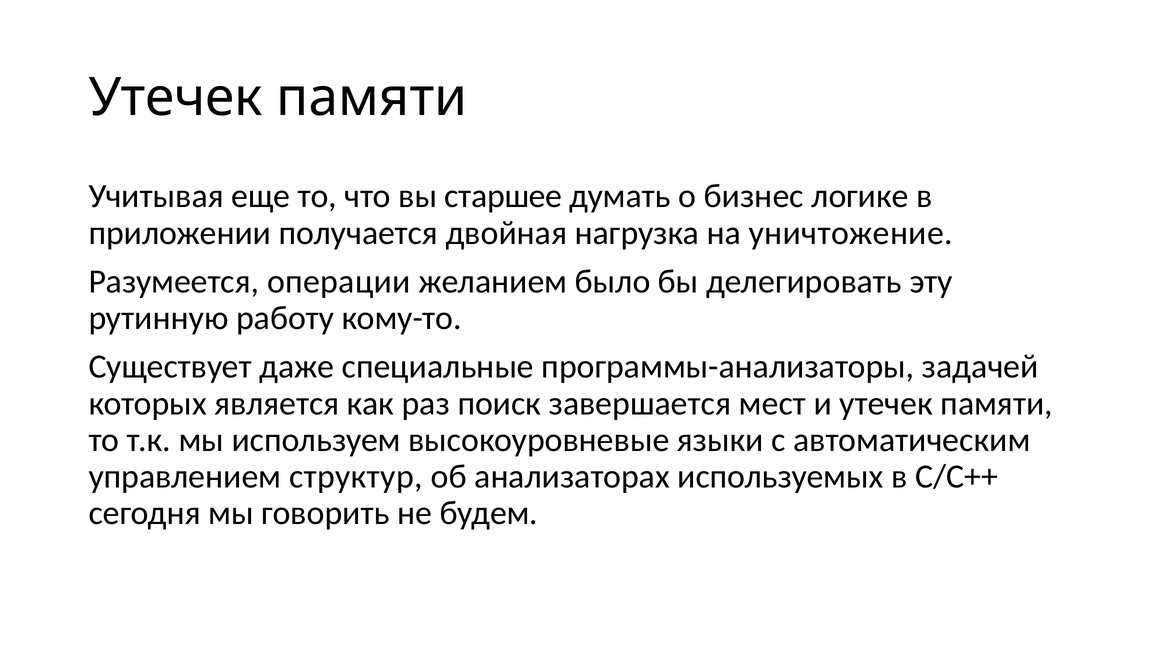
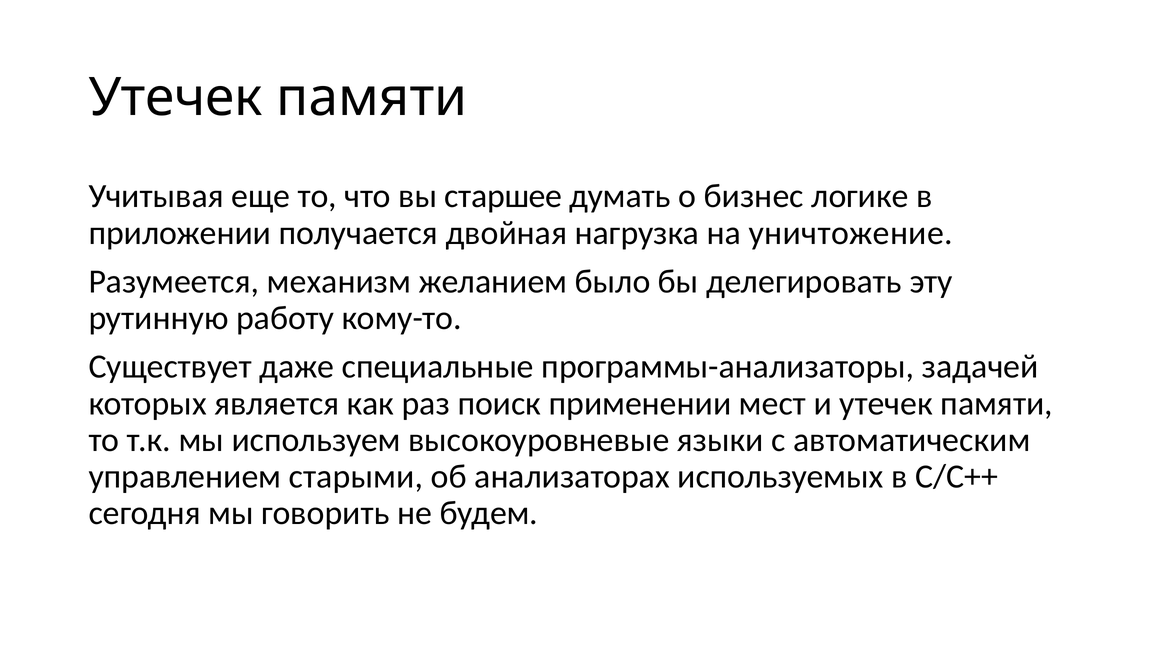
операции: операции -> механизм (339, 282)
завершается: завершается -> применении (640, 403)
структур: структур -> старыми (356, 477)
